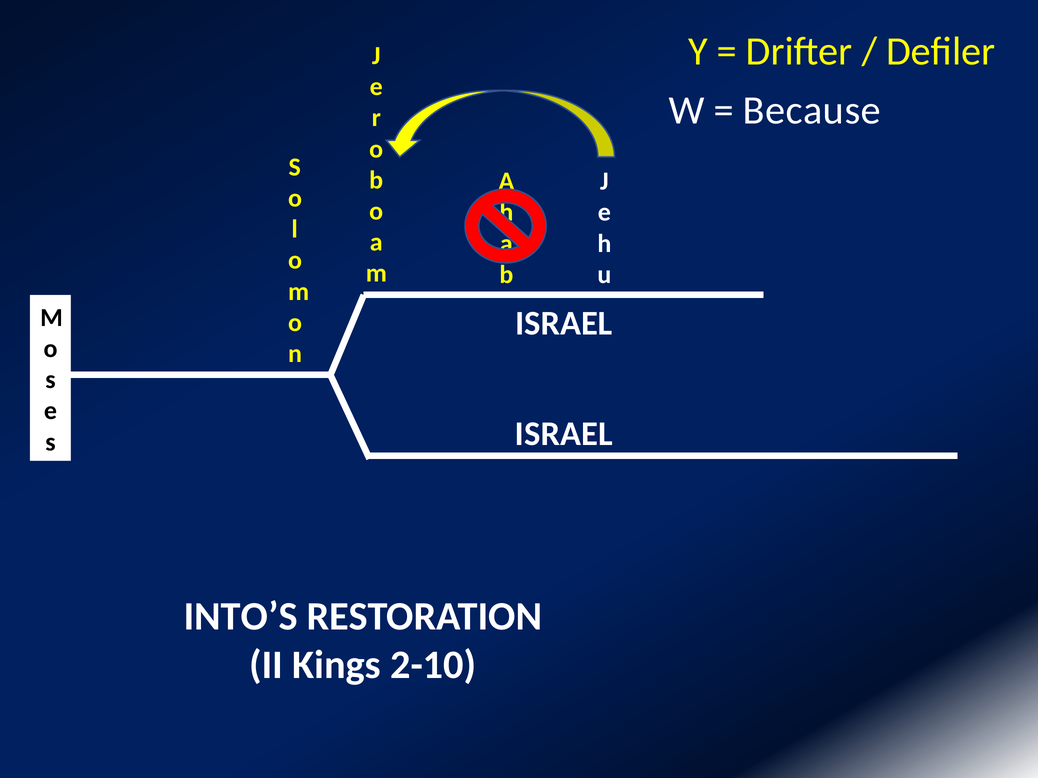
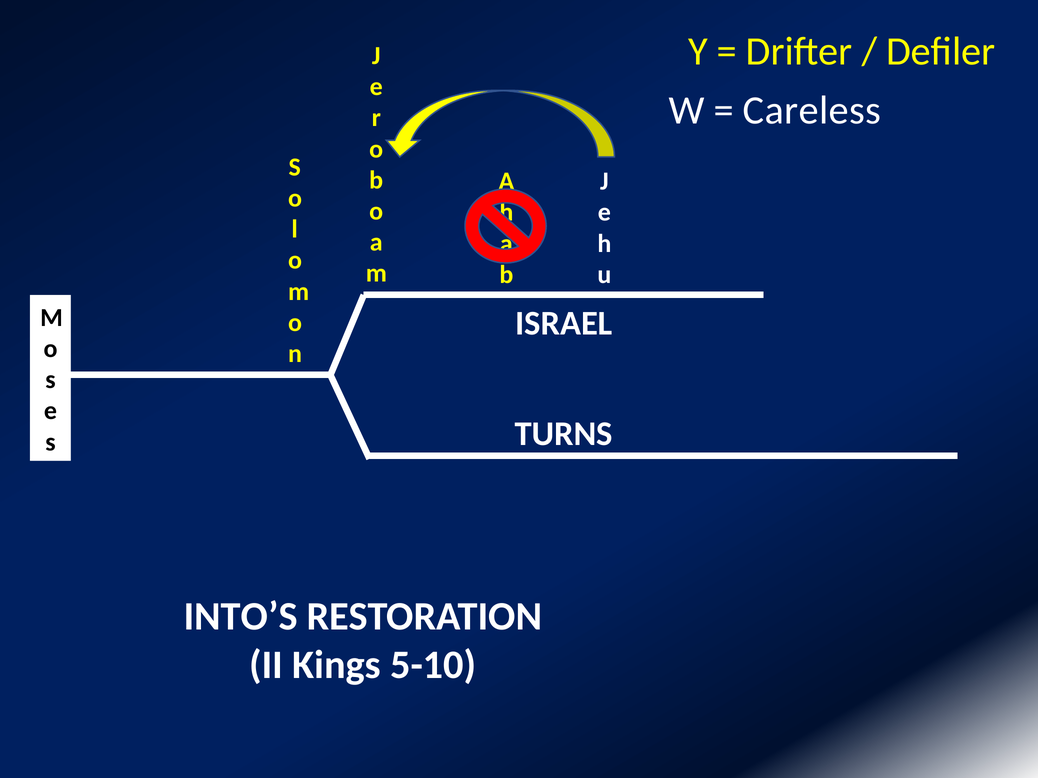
Because: Because -> Careless (812, 111)
ISRAEL: ISRAEL -> TURNS (564, 434)
2-10: 2-10 -> 5-10 (433, 666)
